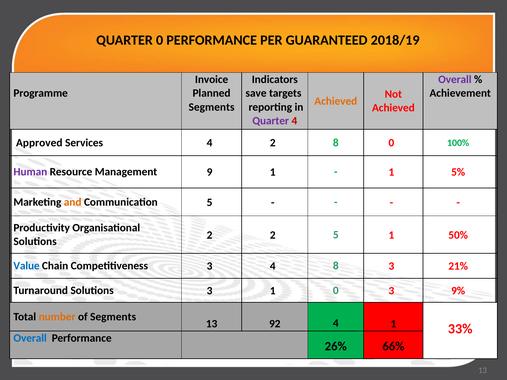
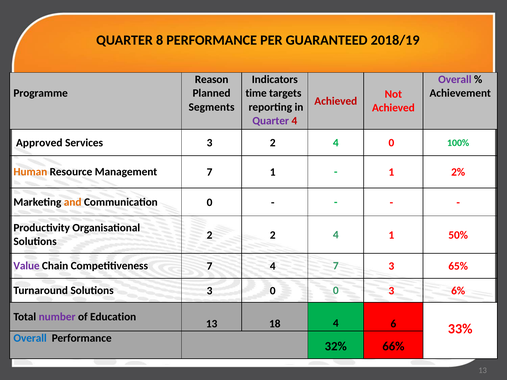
QUARTER 0: 0 -> 8 (160, 40)
Invoice: Invoice -> Reason (212, 80)
save: save -> time (256, 93)
Achieved colour: orange -> red (336, 101)
Services 4: 4 -> 3 (210, 143)
8: 8 -> 4 (336, 143)
Human colour: purple -> orange (30, 172)
Management 9: 9 -> 7 (210, 172)
5%: 5% -> 2% (458, 172)
Communication 5: 5 -> 0 (210, 202)
2 2 5: 5 -> 4 (336, 235)
Value colour: blue -> purple (26, 266)
Competitiveness 3: 3 -> 7 (210, 266)
4 8: 8 -> 7 (336, 266)
21%: 21% -> 65% (458, 266)
3 1: 1 -> 0 (273, 291)
9%: 9% -> 6% (458, 291)
number colour: orange -> purple (57, 317)
of Segments: Segments -> Education (113, 317)
92: 92 -> 18 (275, 324)
4 1: 1 -> 6 (393, 324)
26%: 26% -> 32% (336, 346)
